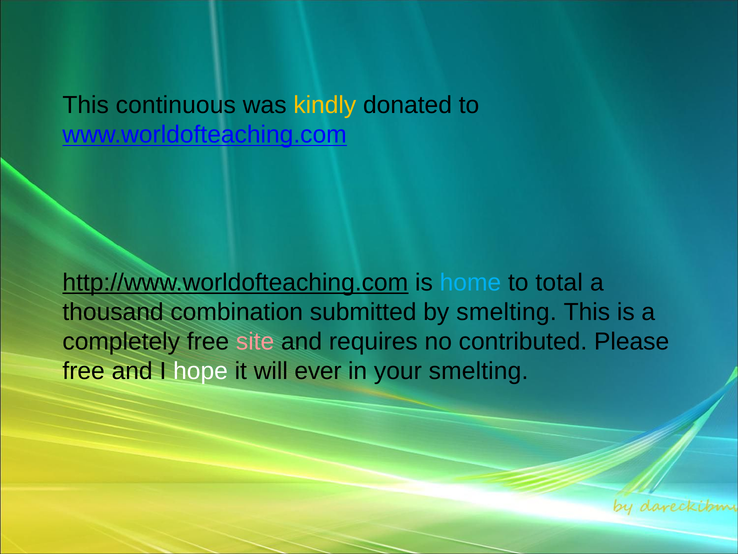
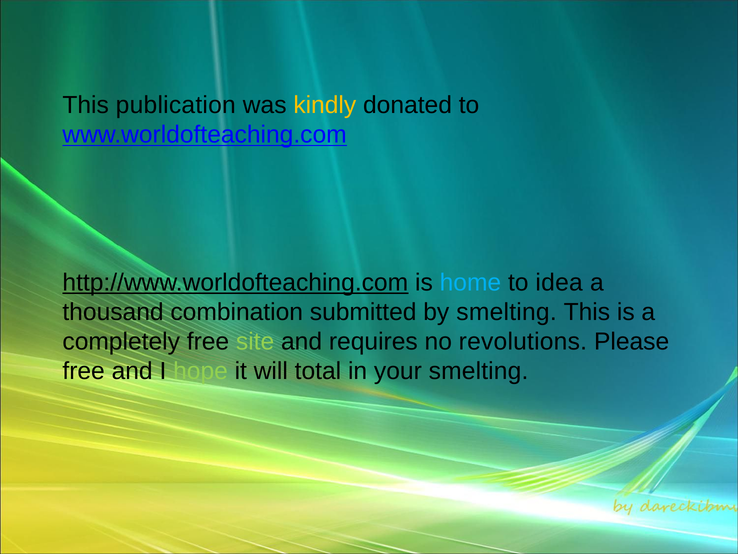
continuous: continuous -> publication (176, 105)
total: total -> idea (559, 282)
site colour: pink -> light green (255, 341)
contributed: contributed -> revolutions (523, 341)
hope colour: white -> light green (201, 371)
ever: ever -> total (318, 371)
